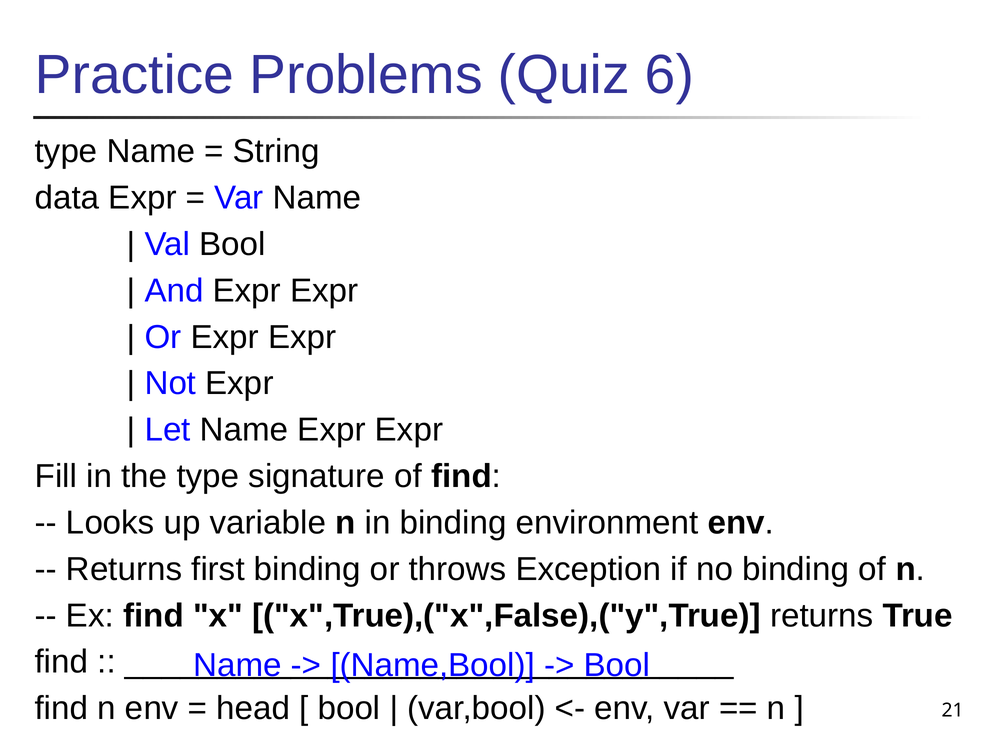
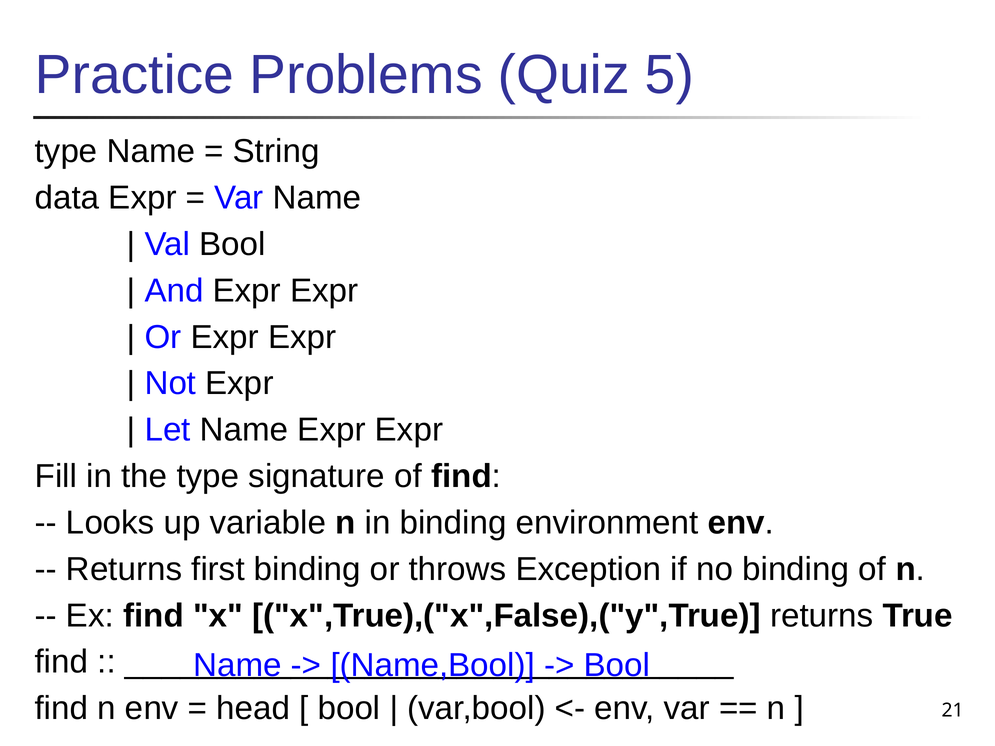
6: 6 -> 5 (670, 75)
